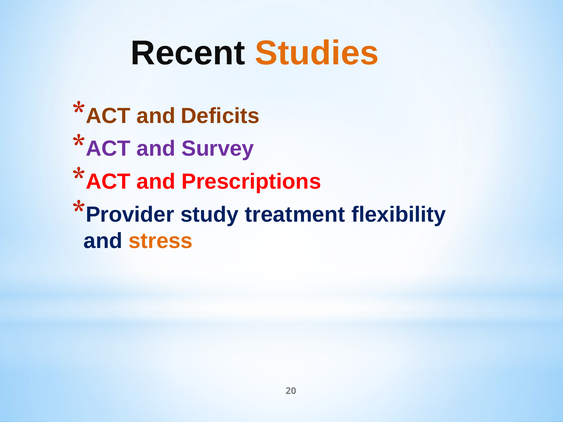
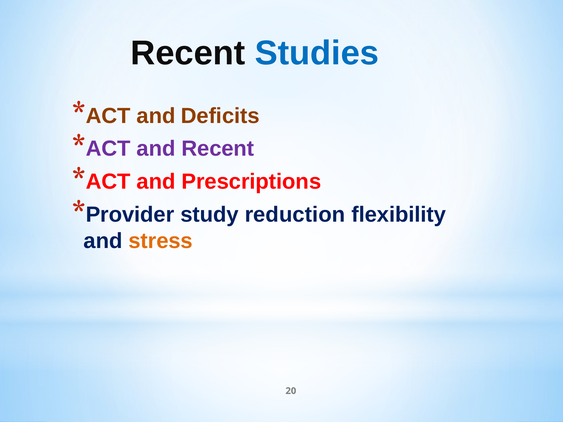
Studies colour: orange -> blue (317, 53)
and Survey: Survey -> Recent (218, 149)
treatment: treatment -> reduction (295, 215)
